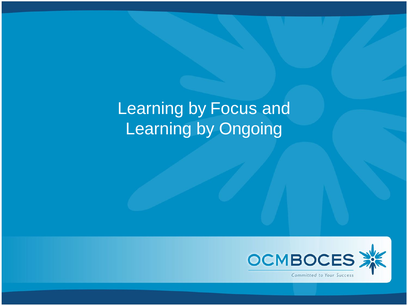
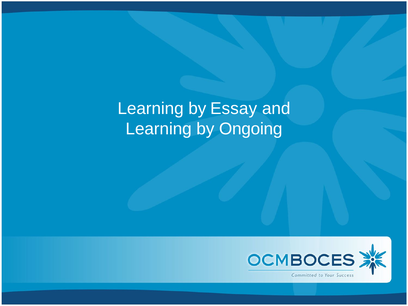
Focus: Focus -> Essay (234, 109)
